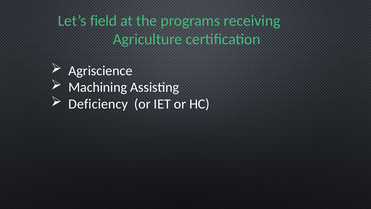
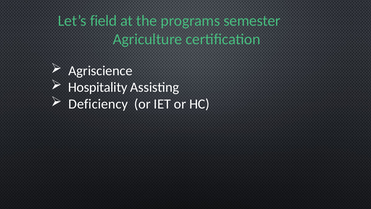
receiving: receiving -> semester (252, 21)
Machining: Machining -> Hospitality (98, 87)
